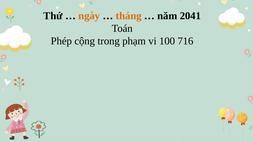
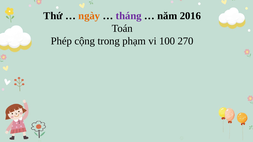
tháng colour: orange -> purple (129, 16)
2041: 2041 -> 2016 (190, 16)
716: 716 -> 270 (185, 41)
